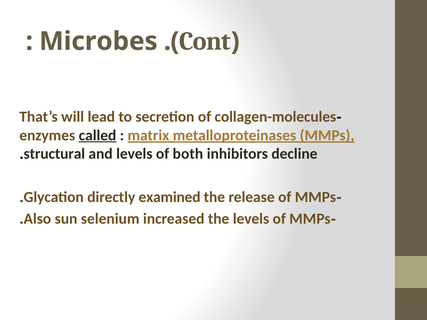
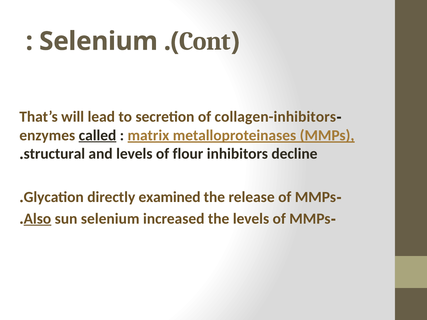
Microbes: Microbes -> Selenium (98, 41)
collagen-molecules: collagen-molecules -> collagen-inhibitors (275, 117)
both: both -> flour (188, 154)
Also underline: none -> present (37, 219)
